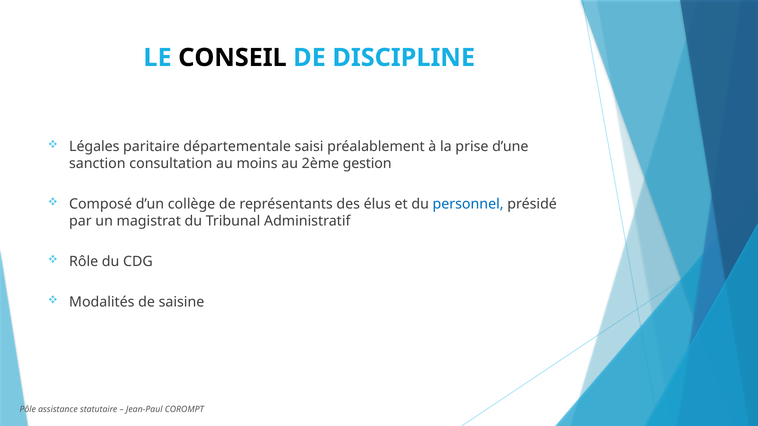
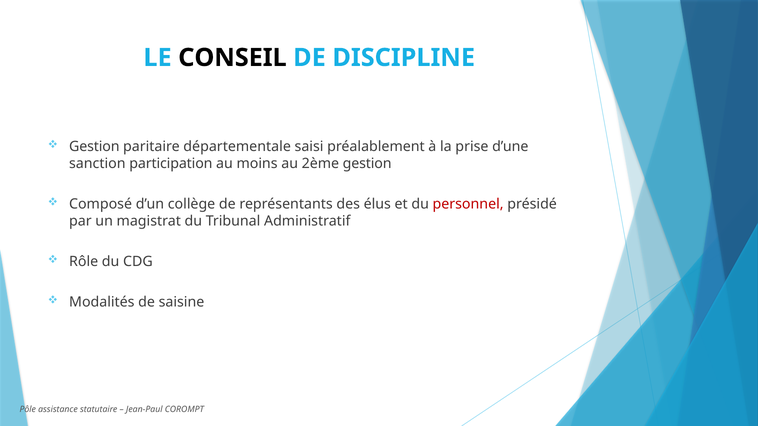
Légales: Légales -> Gestion (94, 147)
consultation: consultation -> participation (171, 164)
personnel colour: blue -> red (468, 204)
